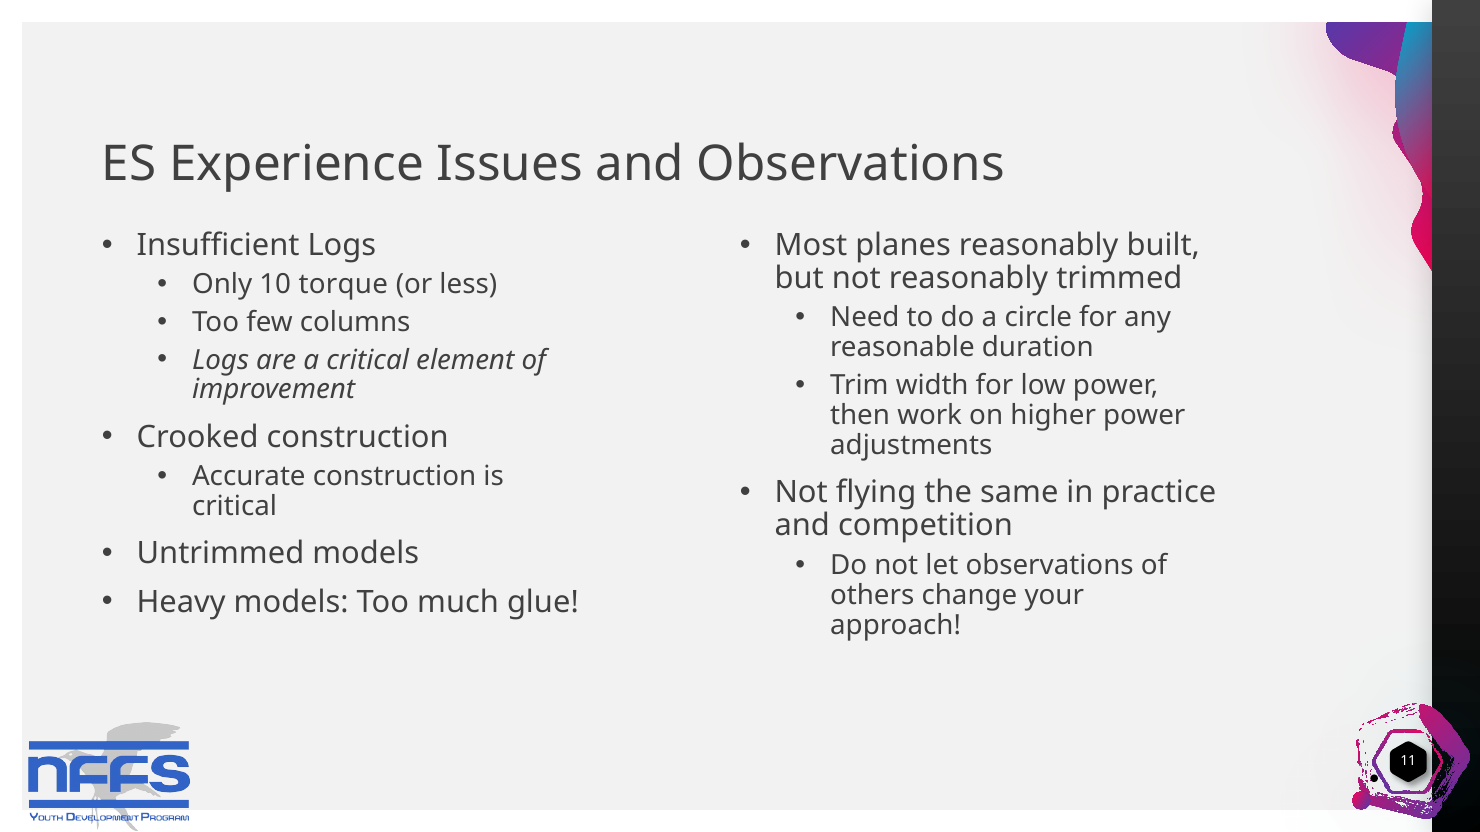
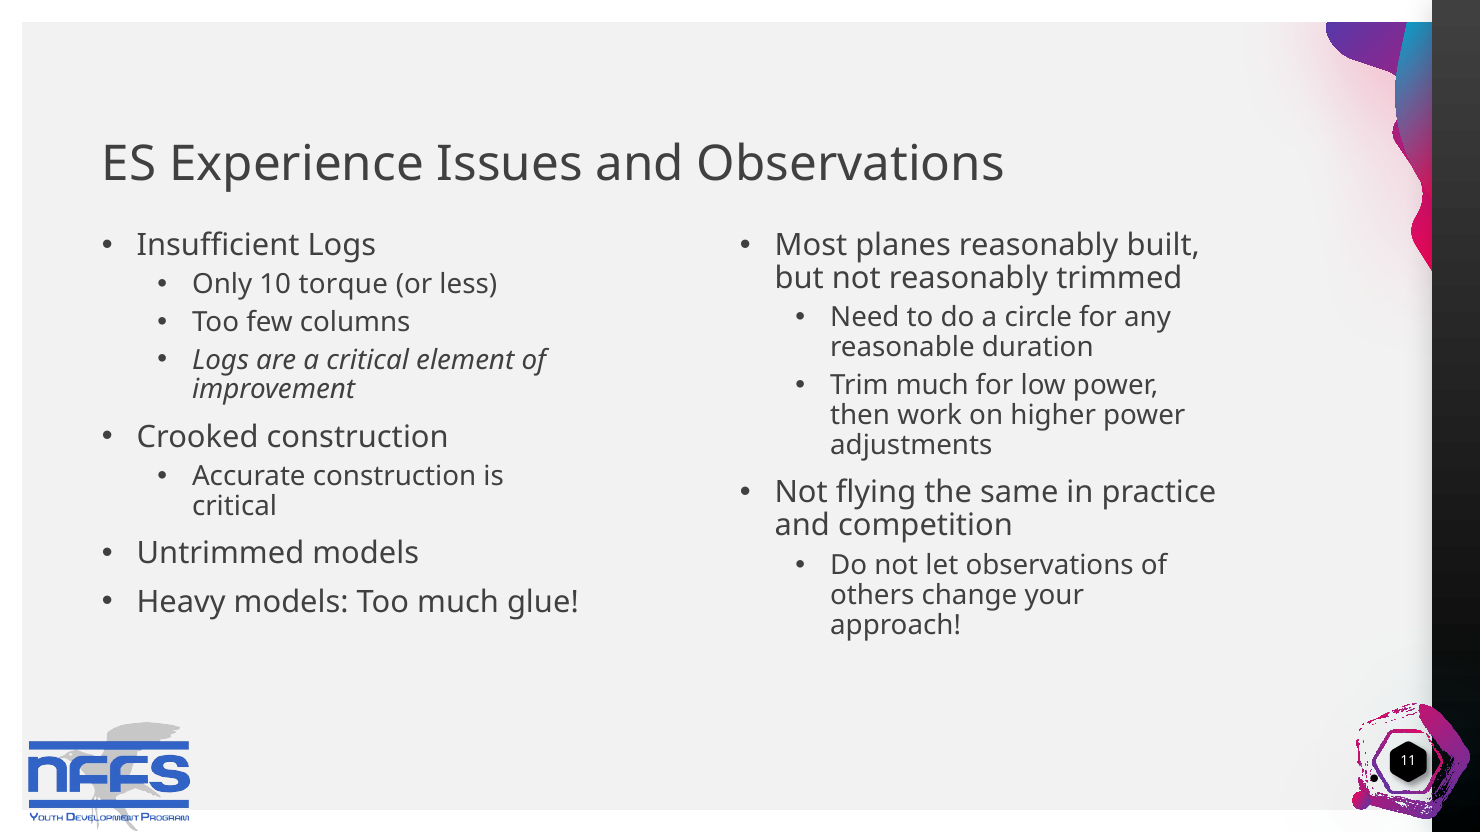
Trim width: width -> much (932, 386)
